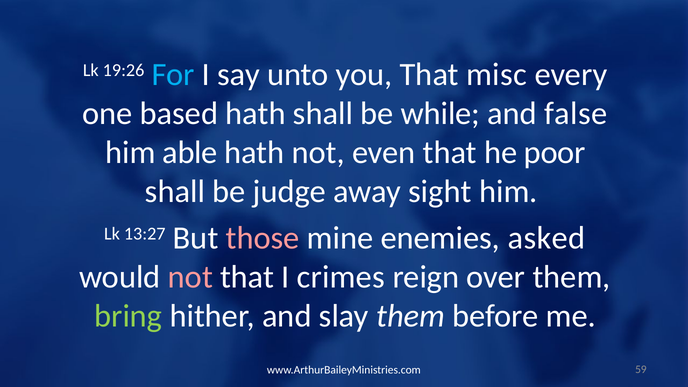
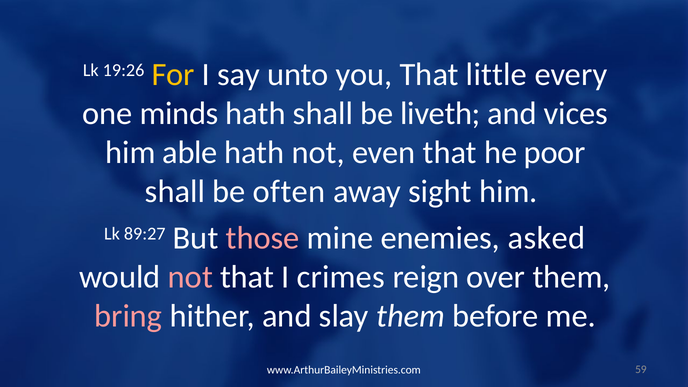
For colour: light blue -> yellow (173, 75)
misc: misc -> little (496, 75)
based: based -> minds (179, 114)
while: while -> liveth (440, 114)
false: false -> vices (576, 114)
judge: judge -> often (289, 192)
13:27: 13:27 -> 89:27 (145, 234)
bring colour: light green -> pink (128, 316)
